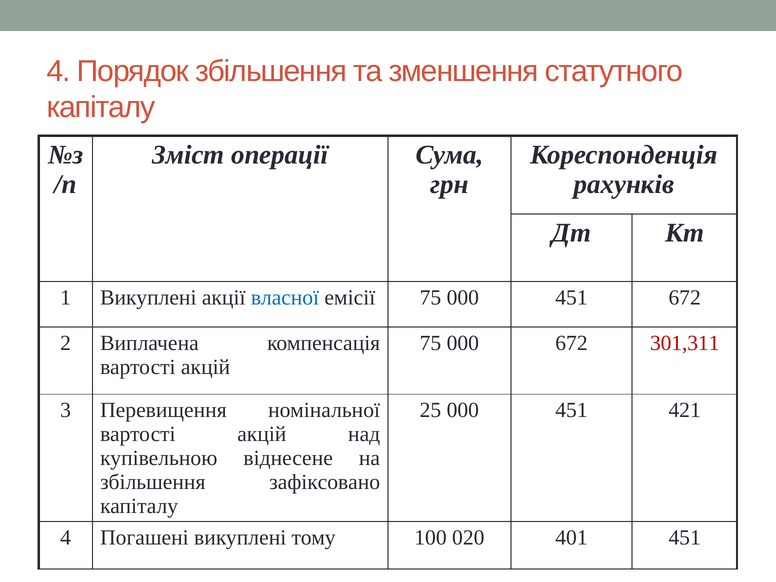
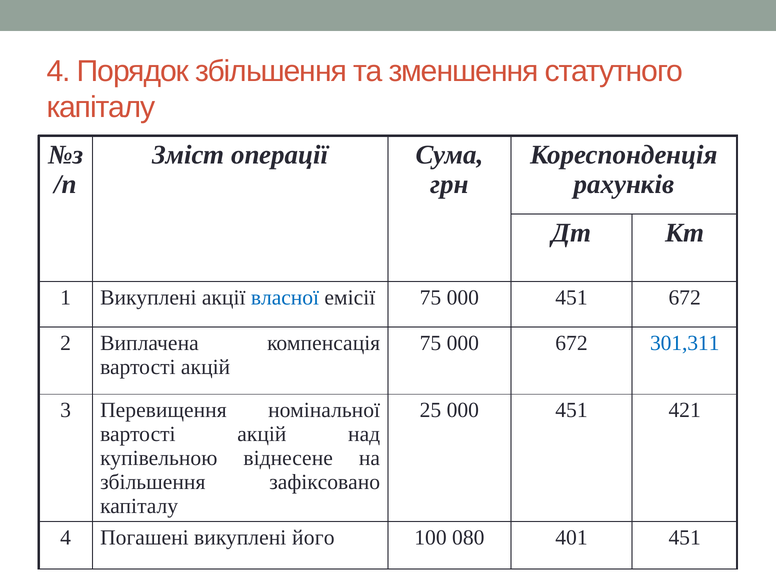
301,311 colour: red -> blue (685, 343)
тому: тому -> його (313, 538)
020: 020 -> 080 (468, 538)
